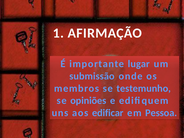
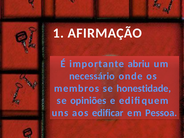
lugar: lugar -> abriu (139, 64)
submissão: submissão -> necessário (92, 76)
testemunho: testemunho -> honestidade (144, 88)
